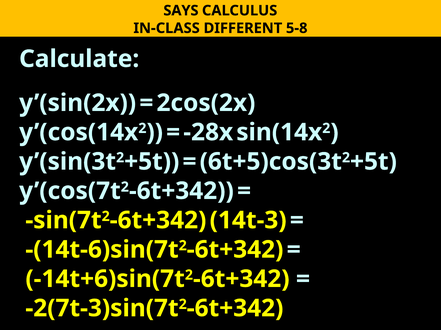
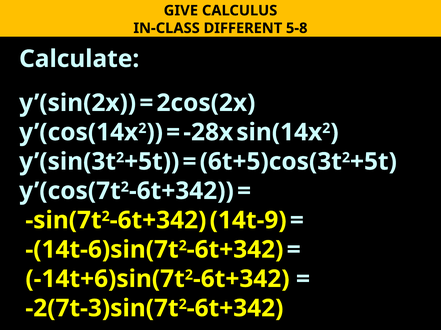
SAYS: SAYS -> GIVE (181, 11)
14t-3: 14t-3 -> 14t-9 (248, 221)
